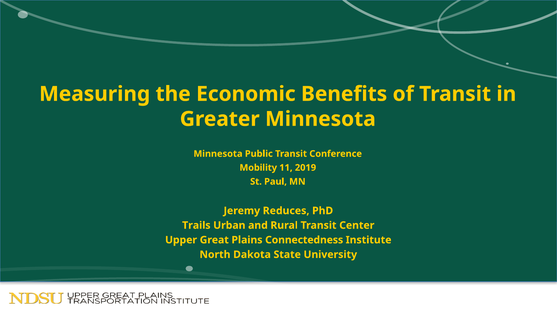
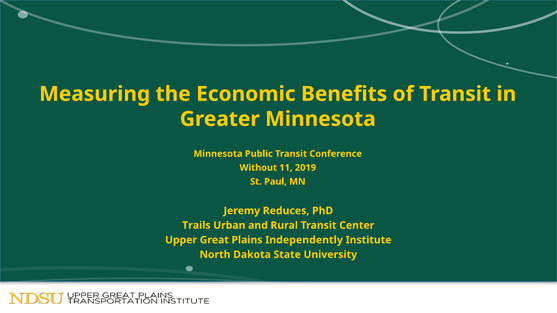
Mobility: Mobility -> Without (258, 168)
Connectedness: Connectedness -> Independently (304, 240)
